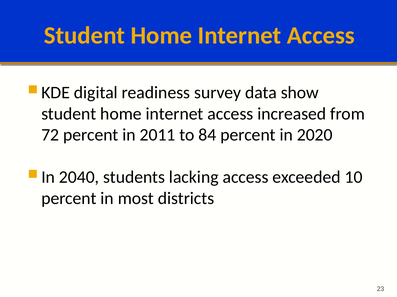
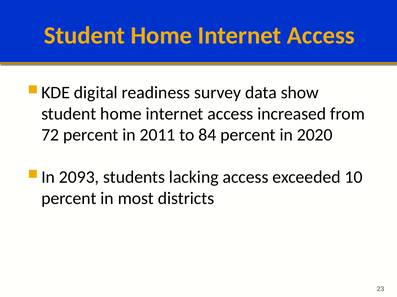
2040: 2040 -> 2093 (79, 178)
